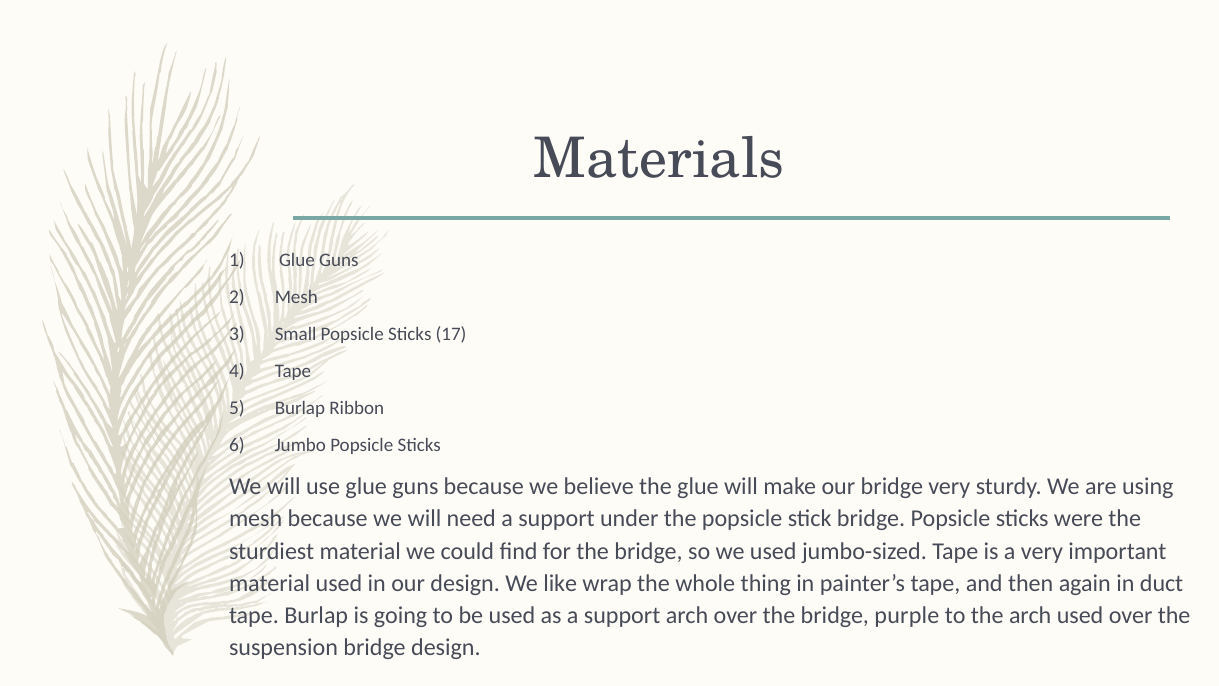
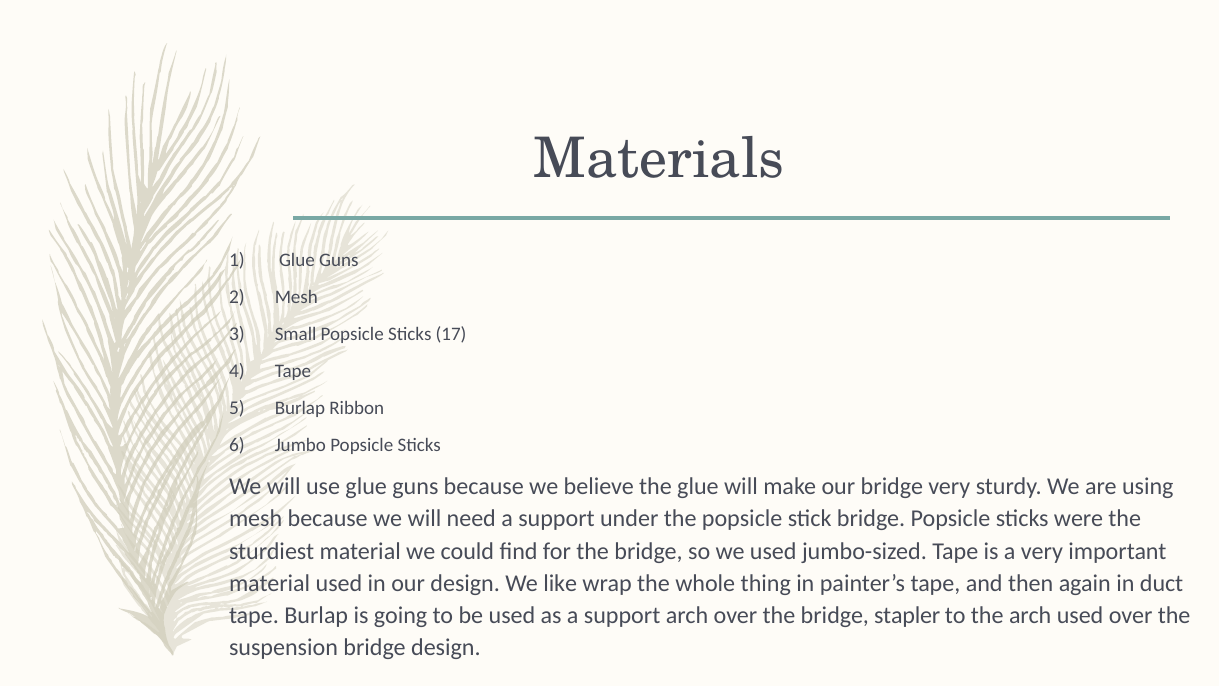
purple: purple -> stapler (907, 615)
